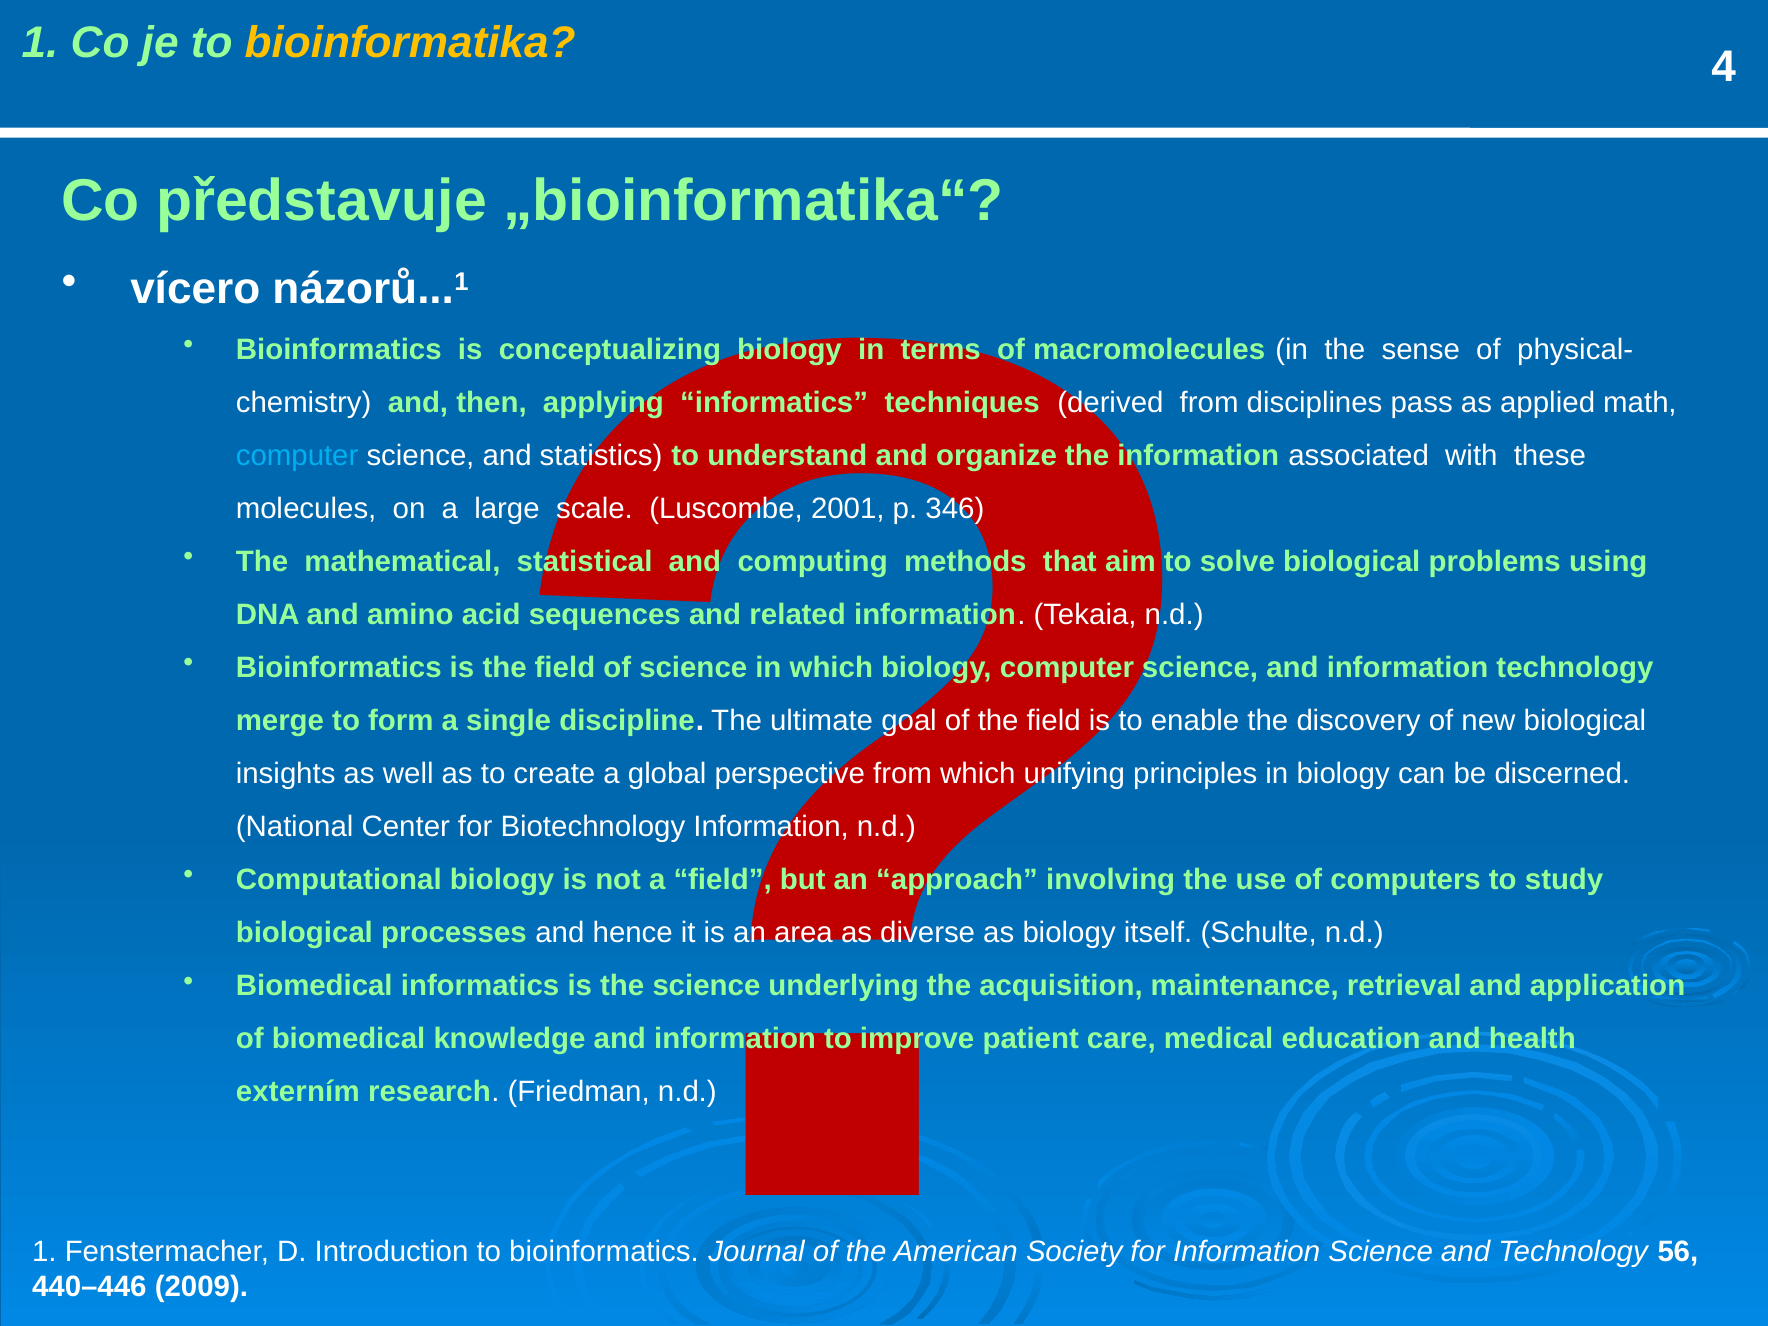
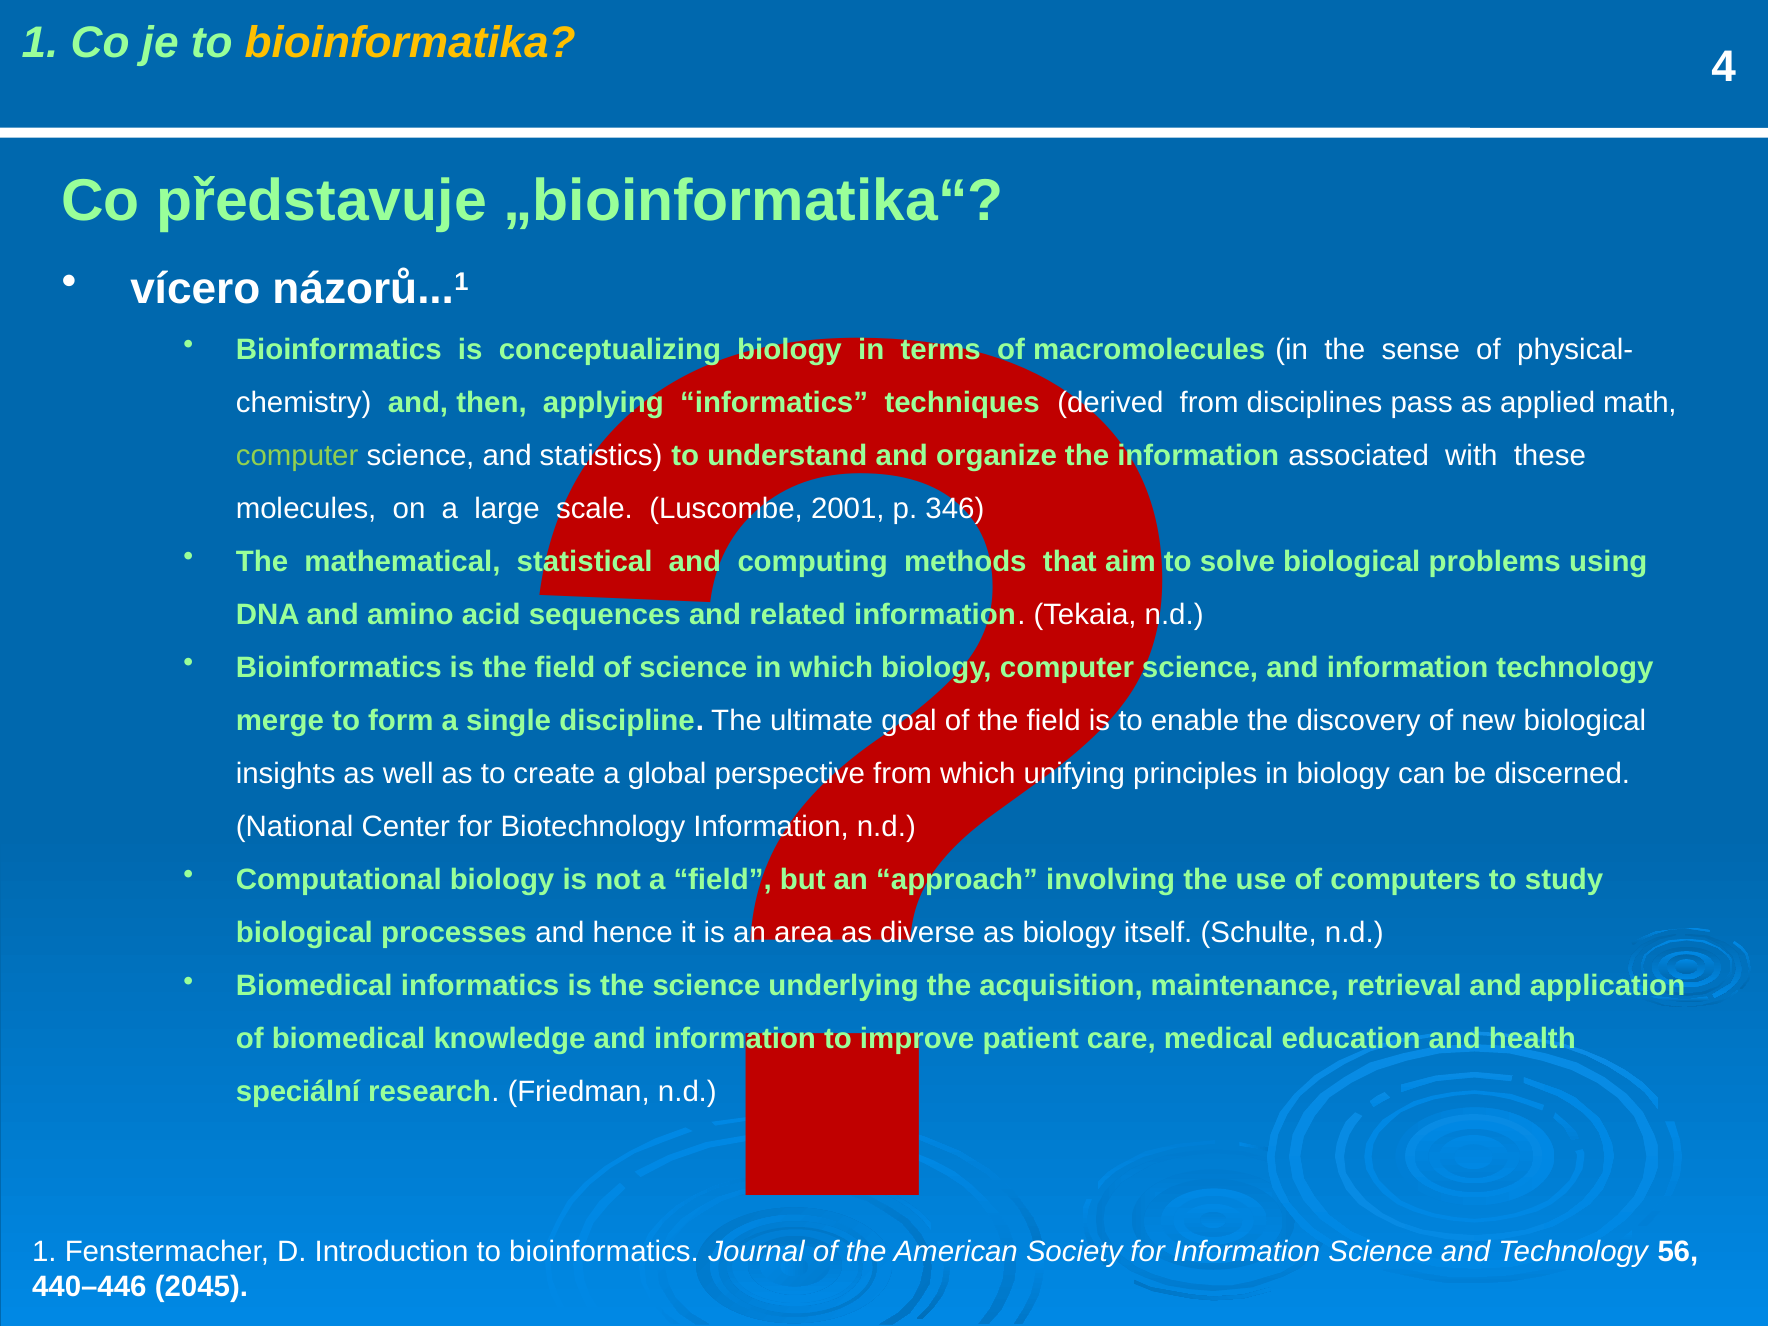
computer colour: light blue -> light green (297, 456)
externím: externím -> speciální (298, 1092)
2009: 2009 -> 2045 (201, 1287)
